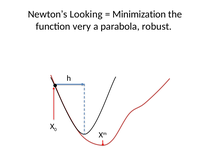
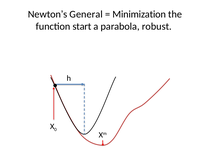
Looking: Looking -> General (86, 14)
very: very -> start (82, 26)
